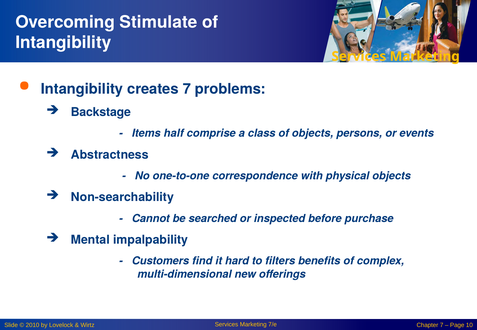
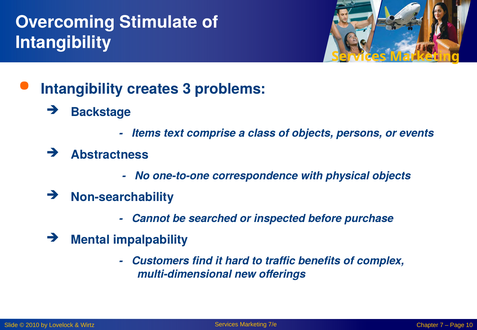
creates 7: 7 -> 3 (187, 89)
half: half -> text (174, 133)
filters: filters -> traffic (280, 261)
